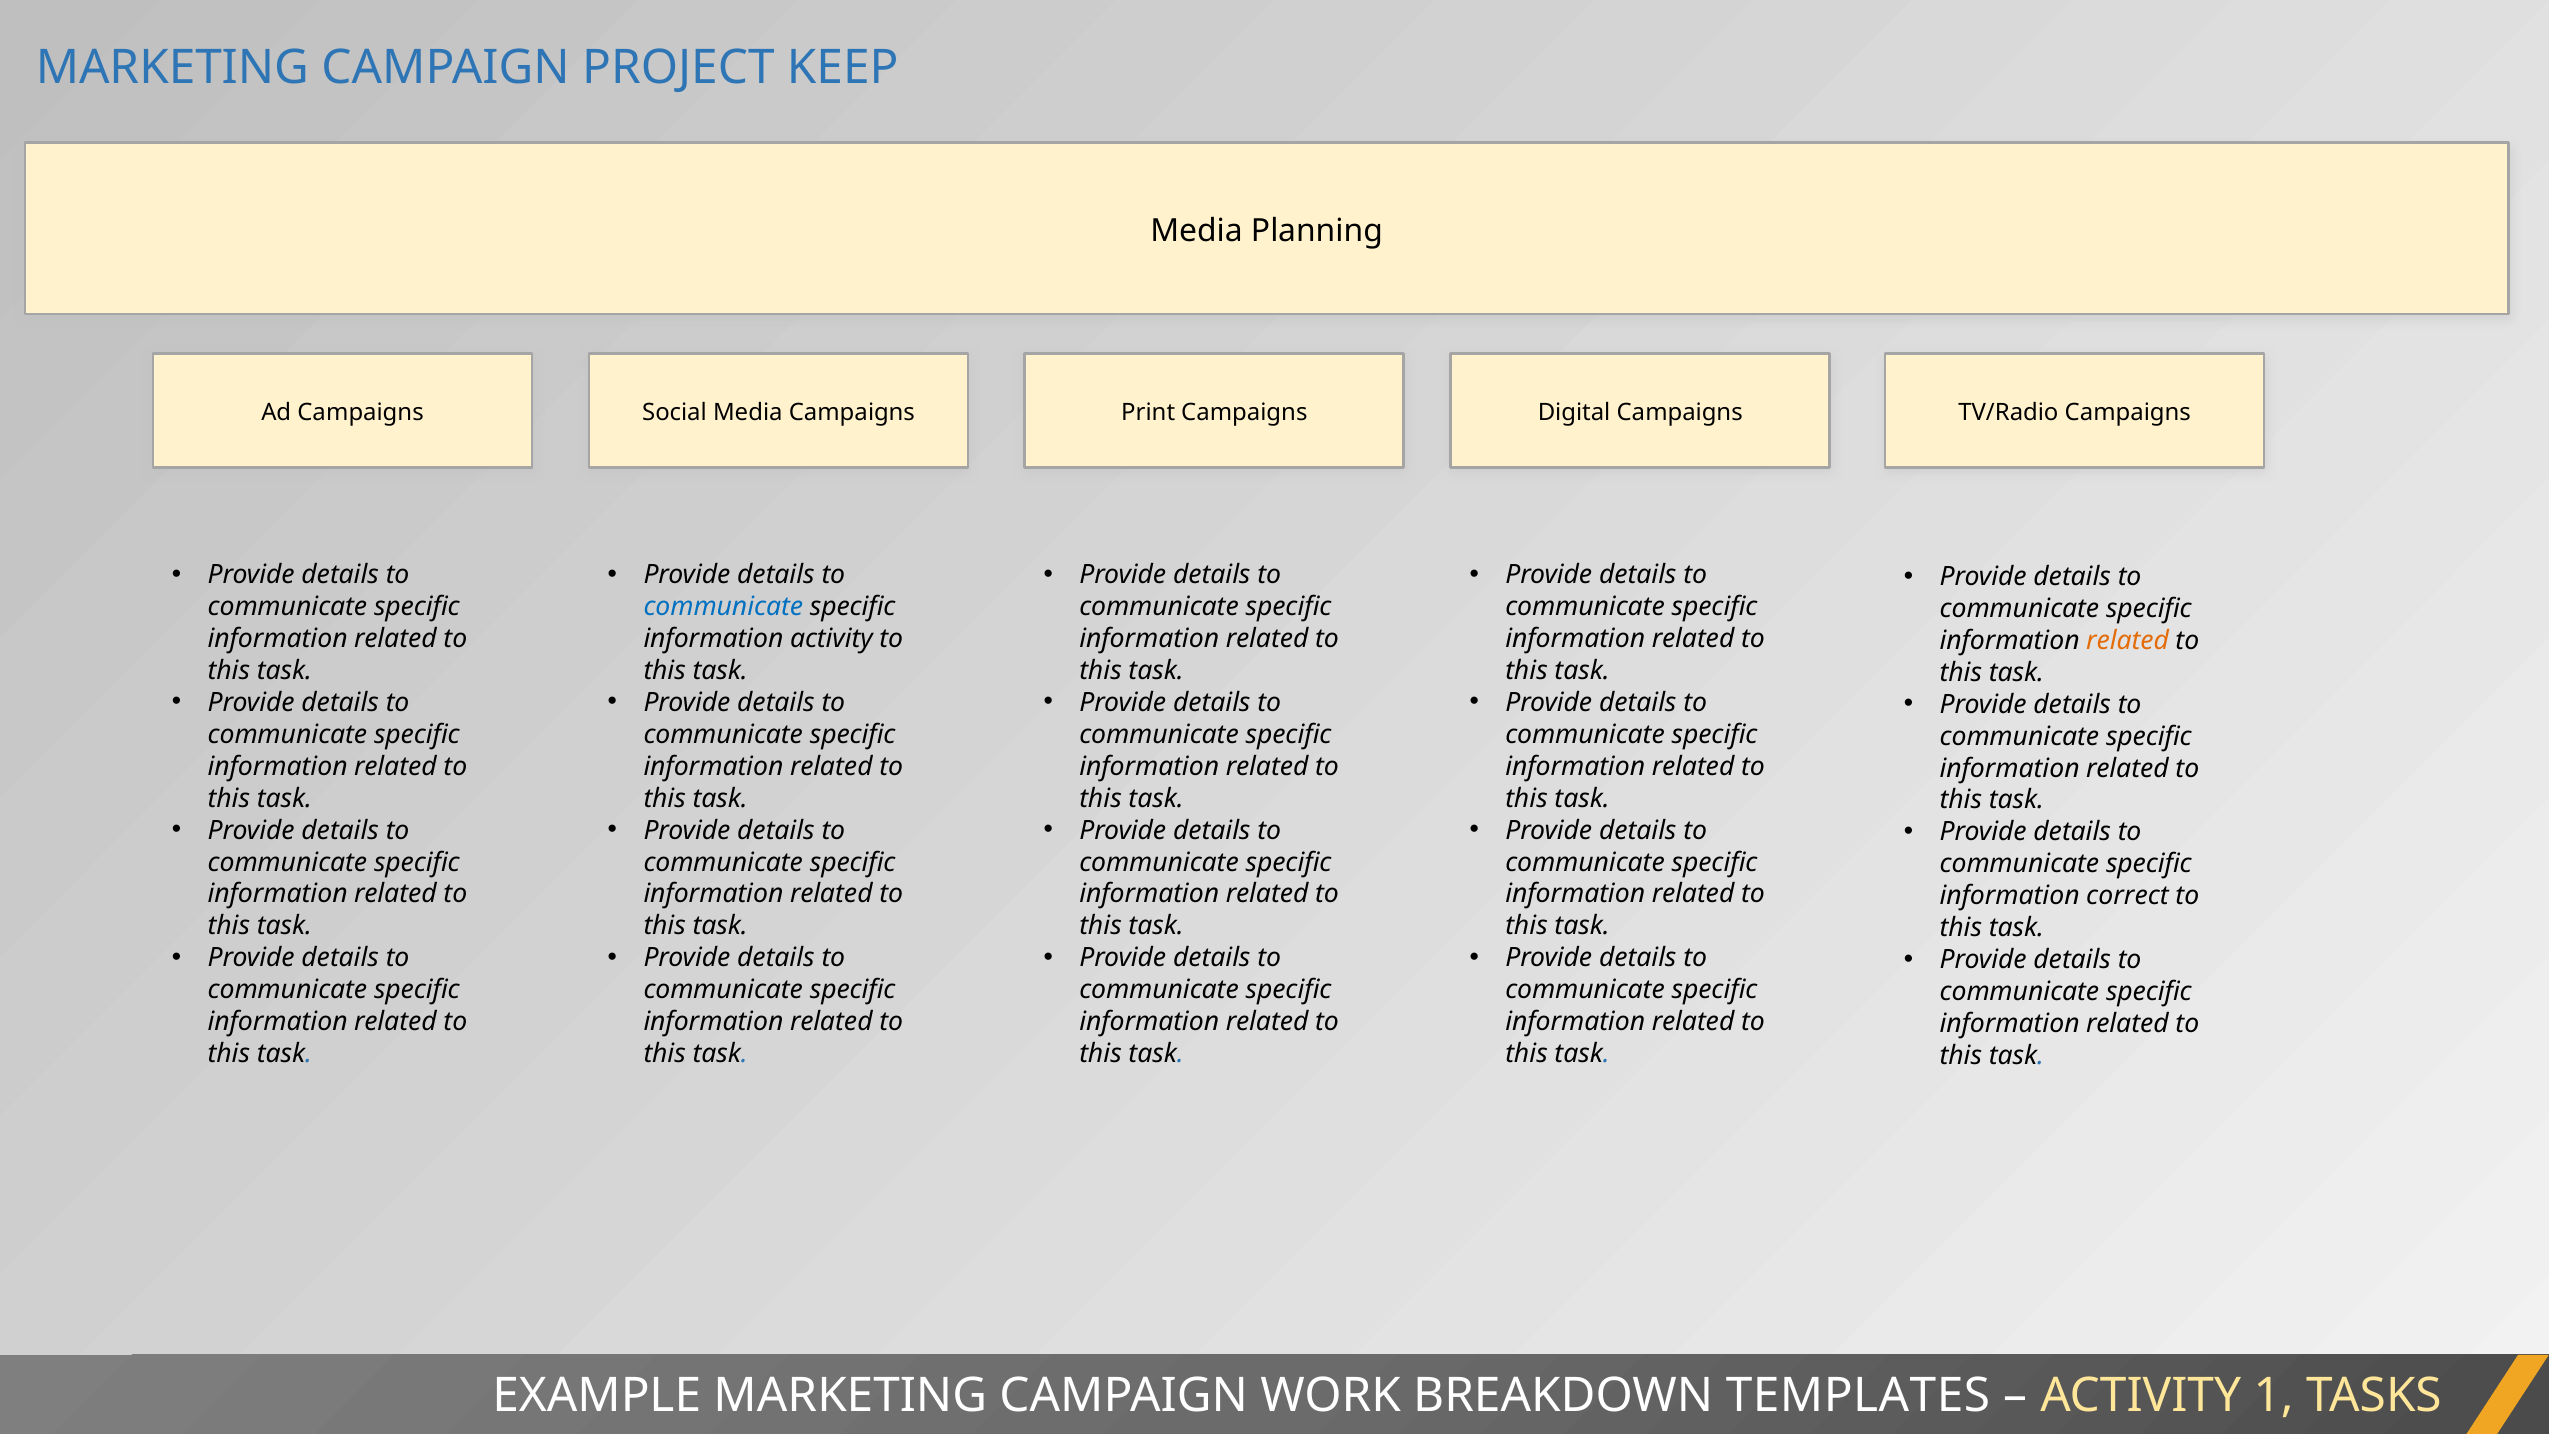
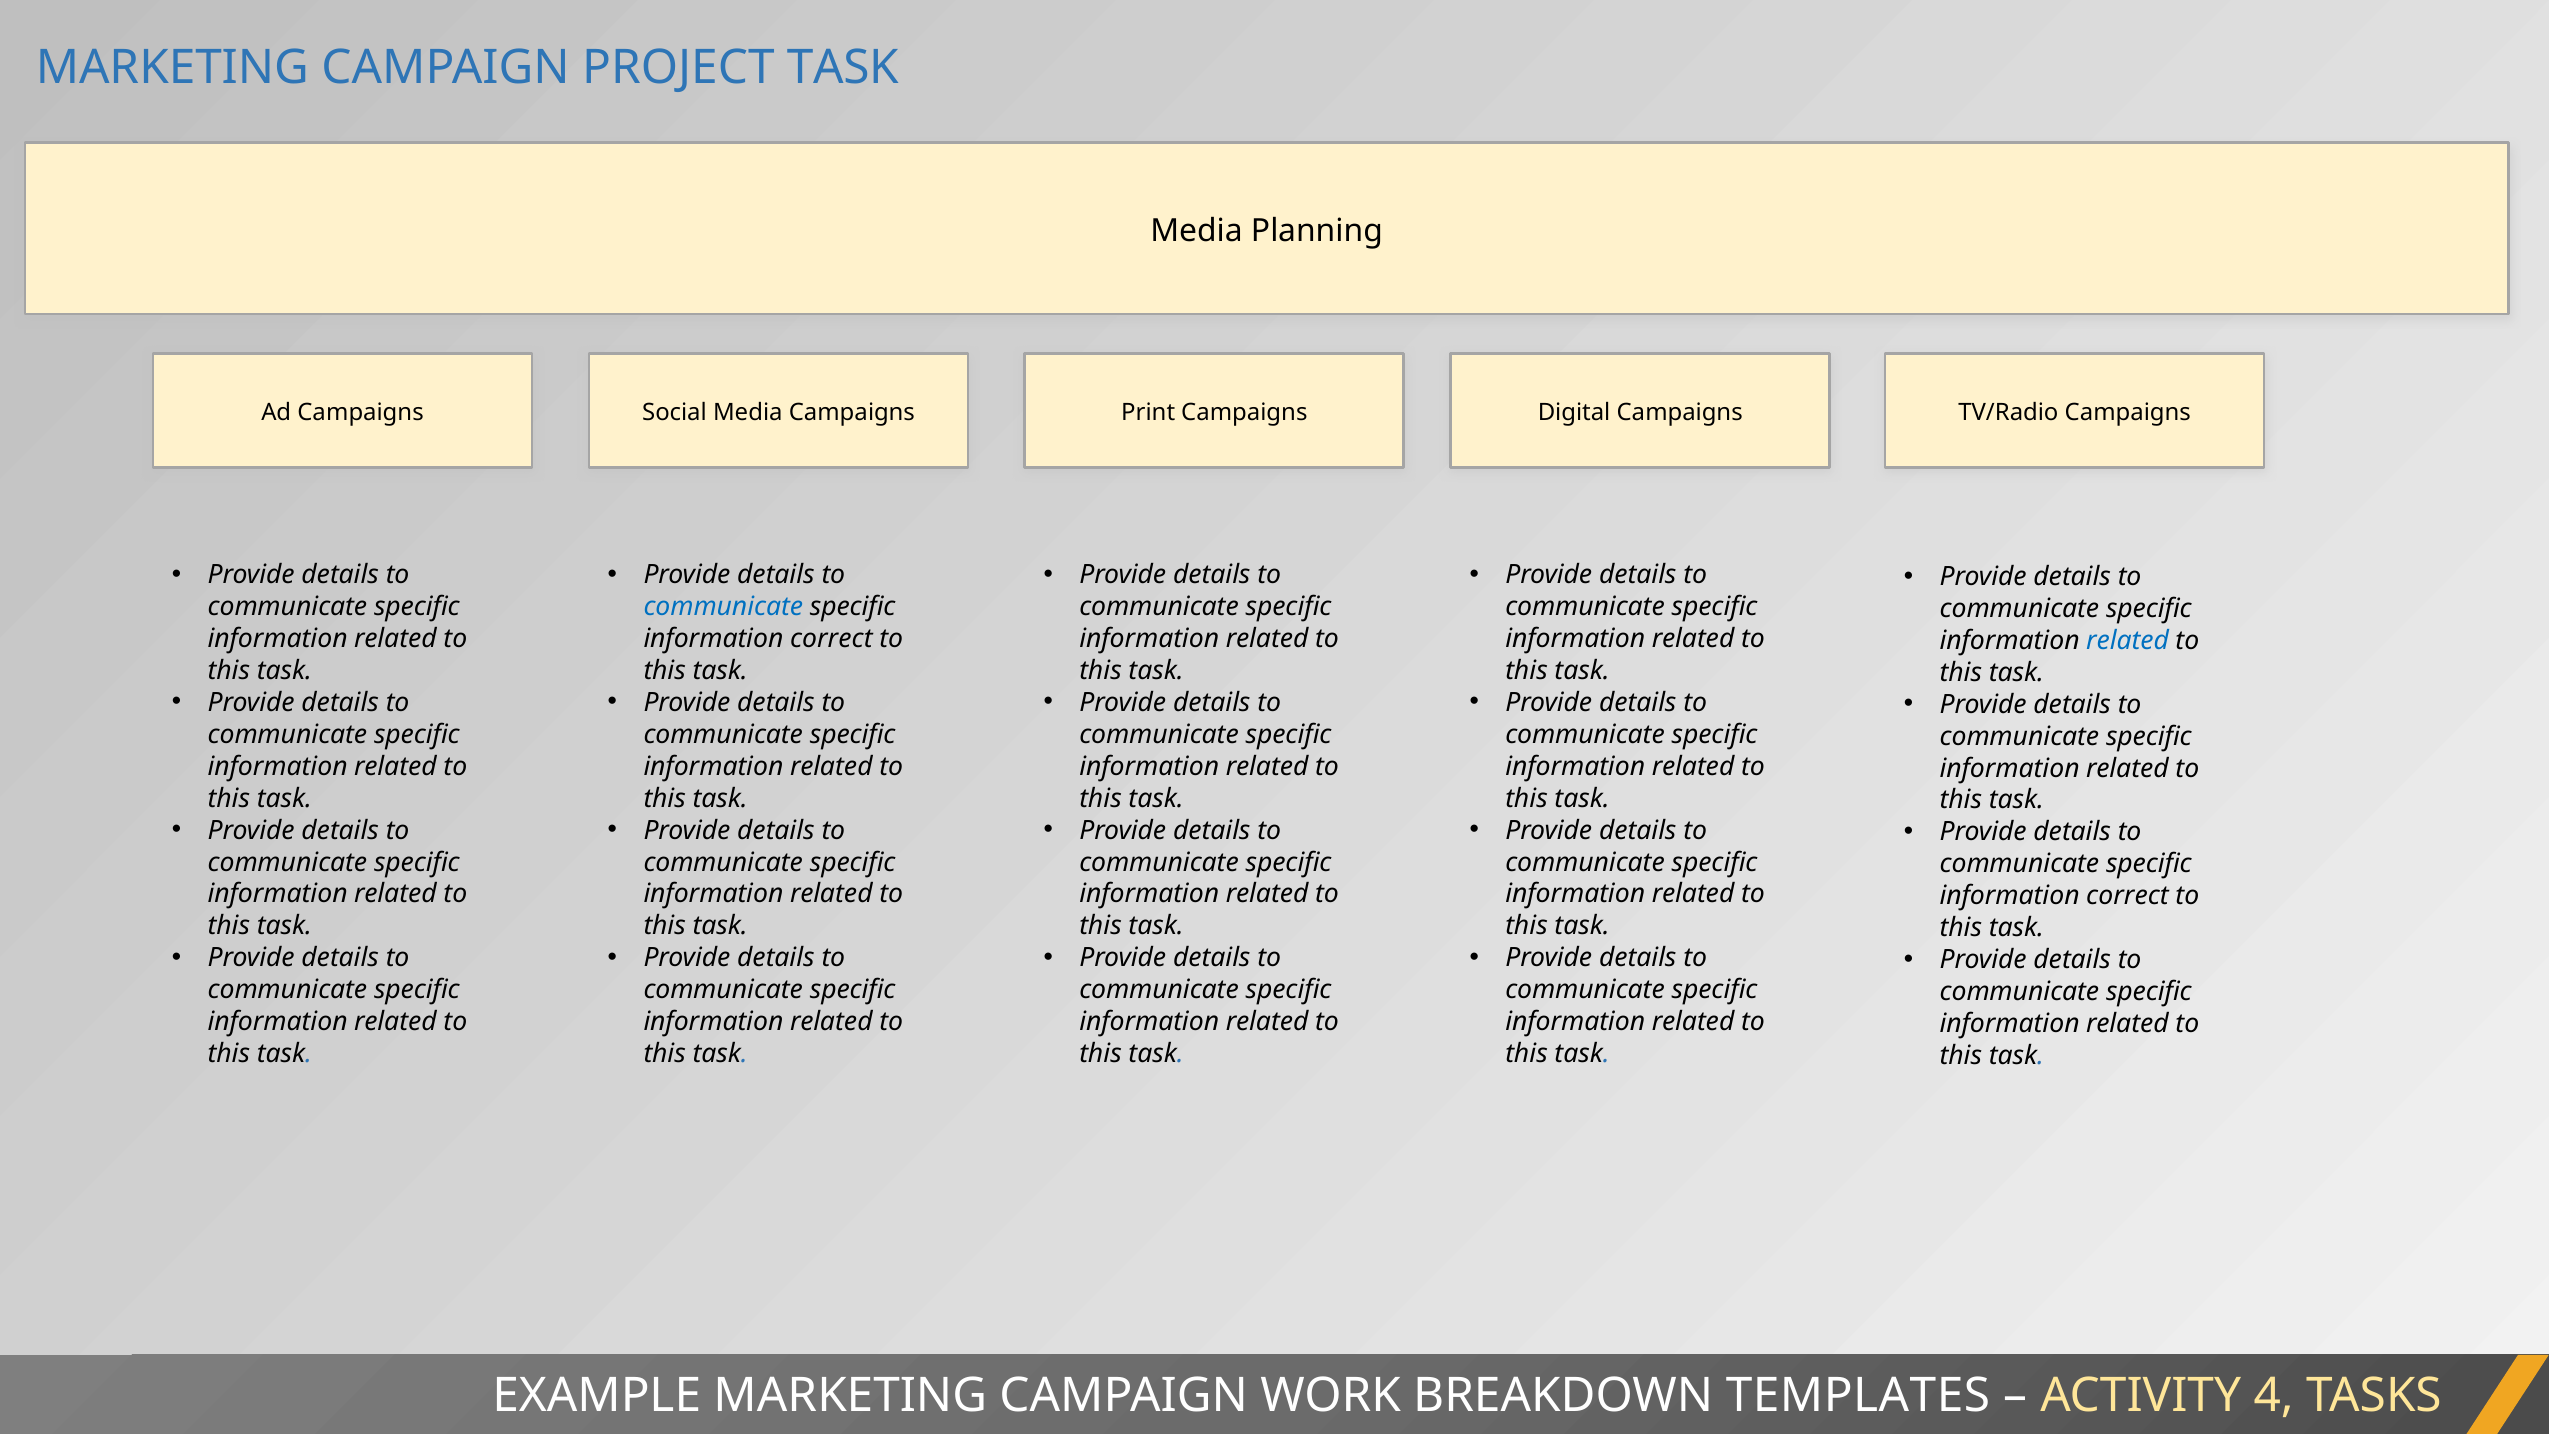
PROJECT KEEP: KEEP -> TASK (843, 67)
activity: activity -> correct (831, 639)
related colour: orange -> blue (2128, 641)
1: 1 -> 4 (2274, 1396)
